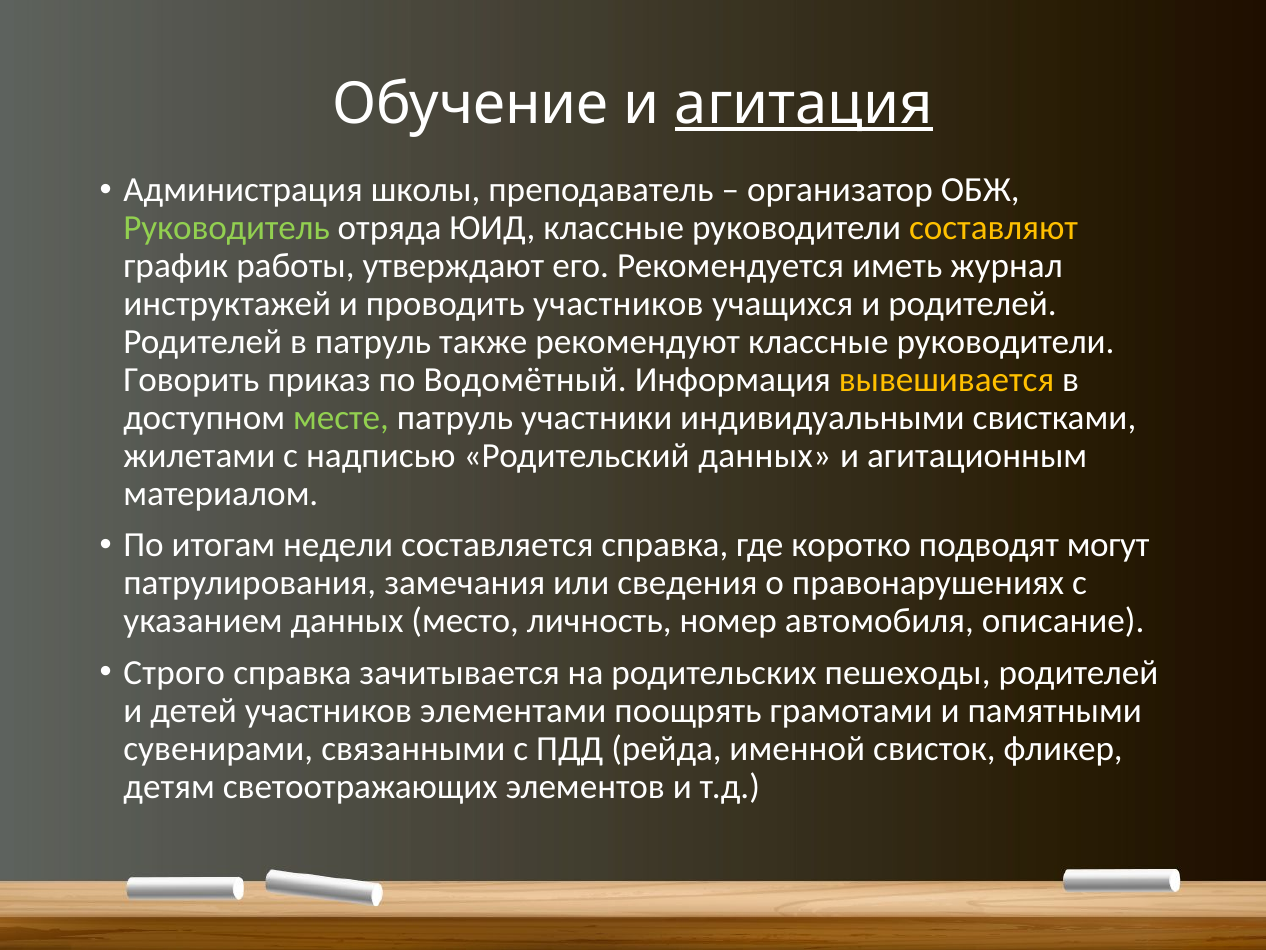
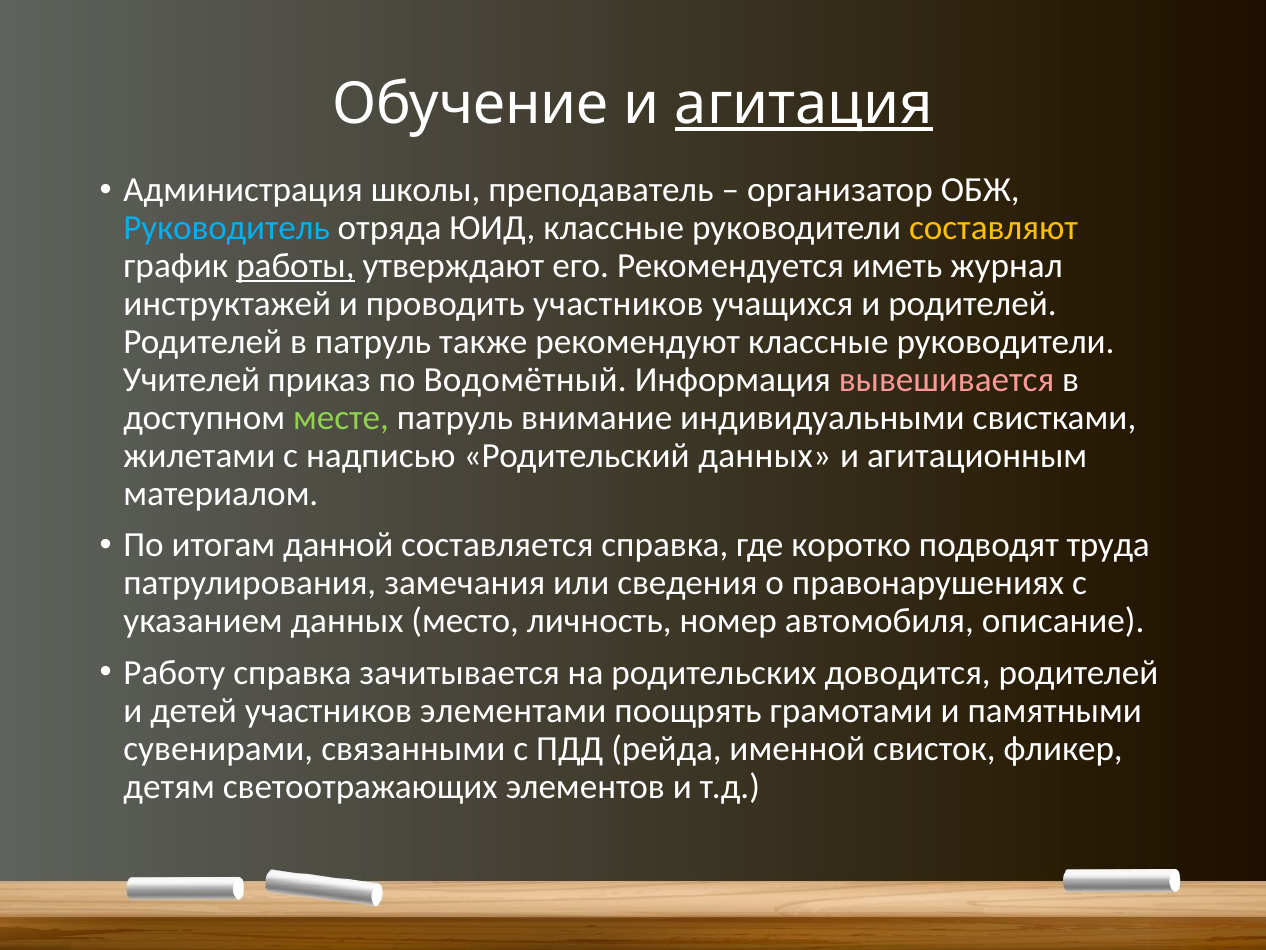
Руководитель colour: light green -> light blue (227, 228)
работы underline: none -> present (295, 266)
Говорить: Говорить -> Учителей (192, 380)
вывешивается colour: yellow -> pink (946, 380)
участники: участники -> внимание (597, 418)
недели: недели -> данной (338, 545)
могут: могут -> труда (1108, 545)
Строго: Строго -> Работу (174, 672)
пешеходы: пешеходы -> доводится (908, 672)
